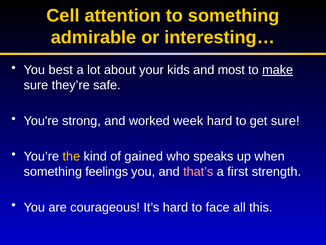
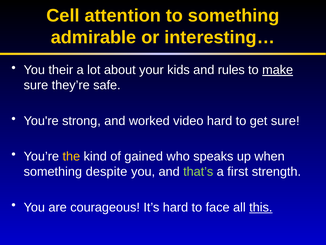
best: best -> their (61, 70)
most: most -> rules (231, 70)
week: week -> video (188, 121)
feelings: feelings -> despite (107, 171)
that’s colour: pink -> light green (198, 171)
this underline: none -> present (261, 207)
